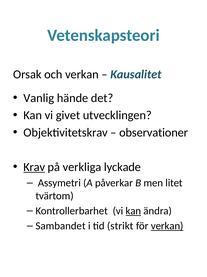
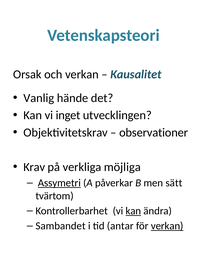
givet: givet -> inget (68, 115)
Krav underline: present -> none (34, 166)
lyckade: lyckade -> möjliga (122, 166)
Assymetri underline: none -> present (59, 182)
litet: litet -> sätt (174, 182)
strikt: strikt -> antar (120, 225)
